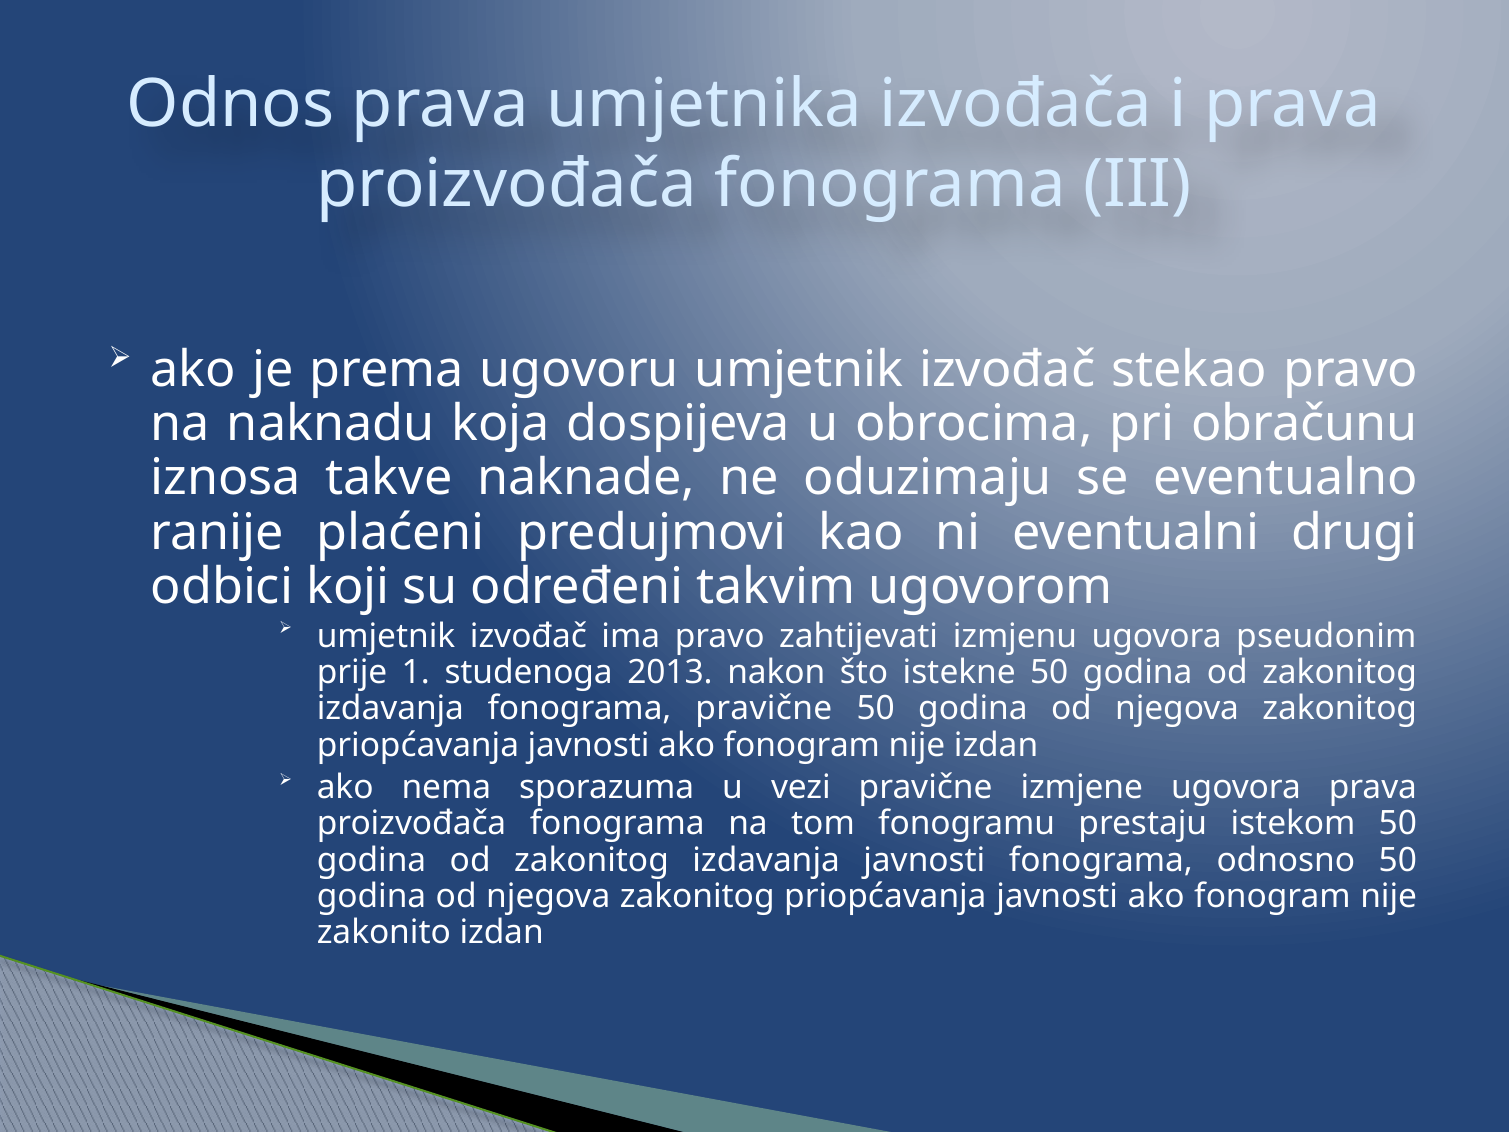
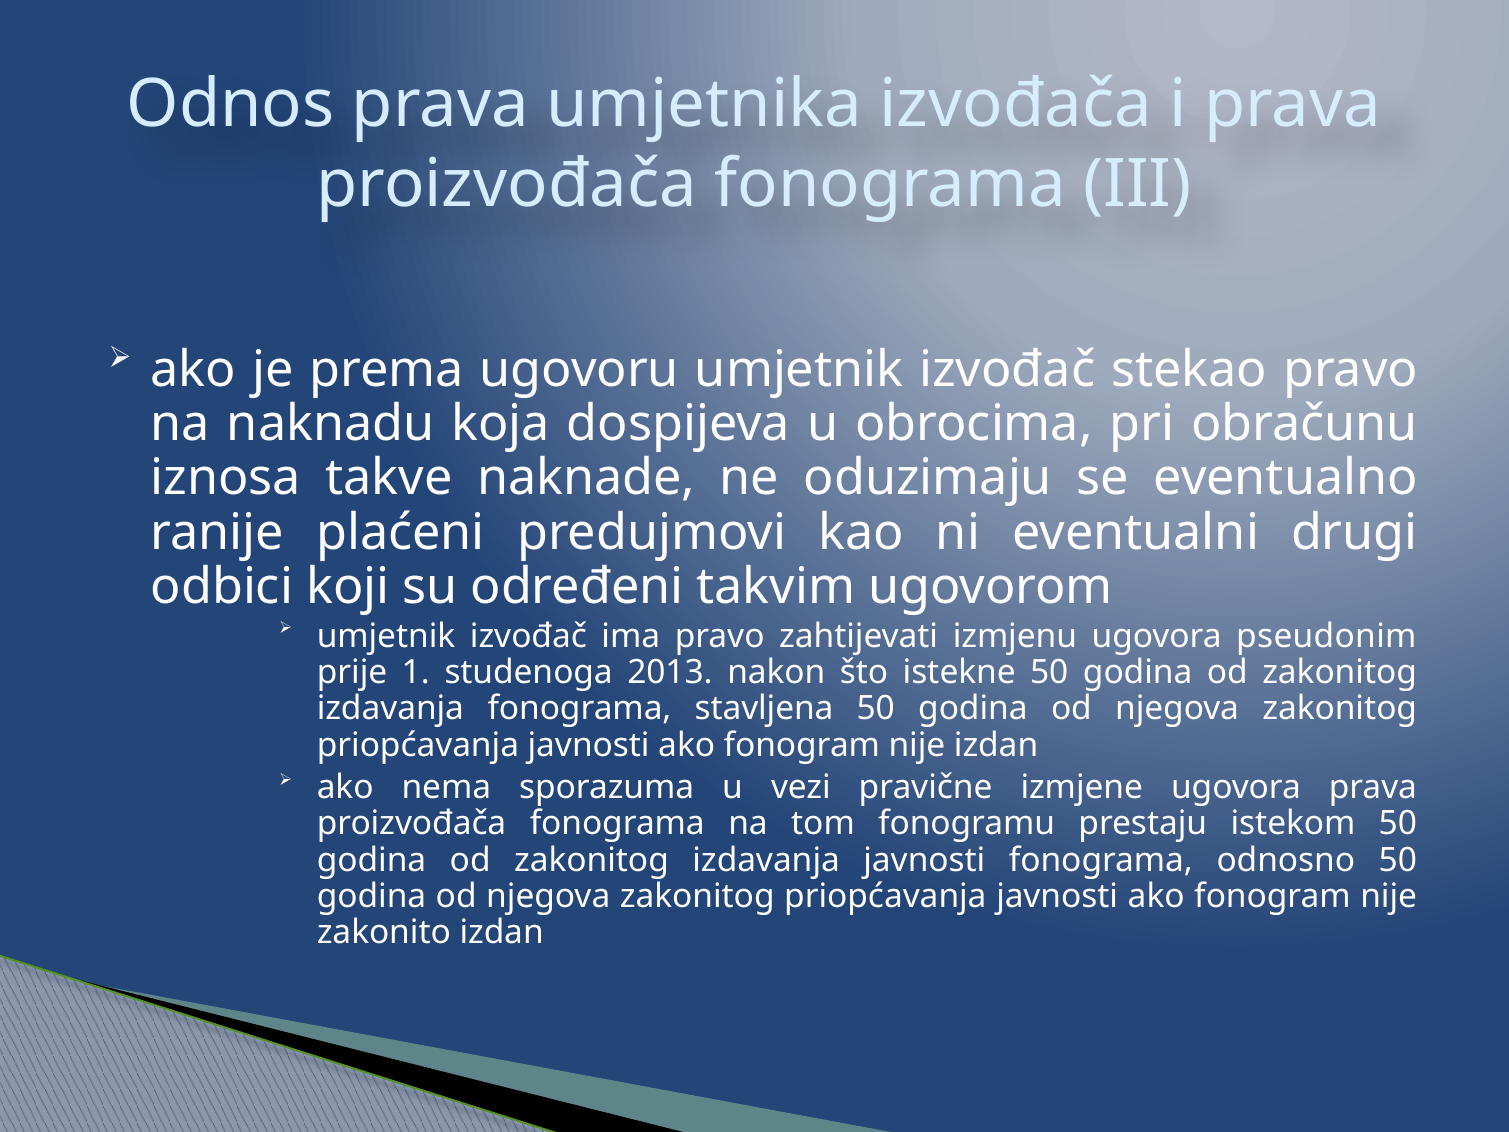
fonograma pravične: pravične -> stavljena (764, 709)
